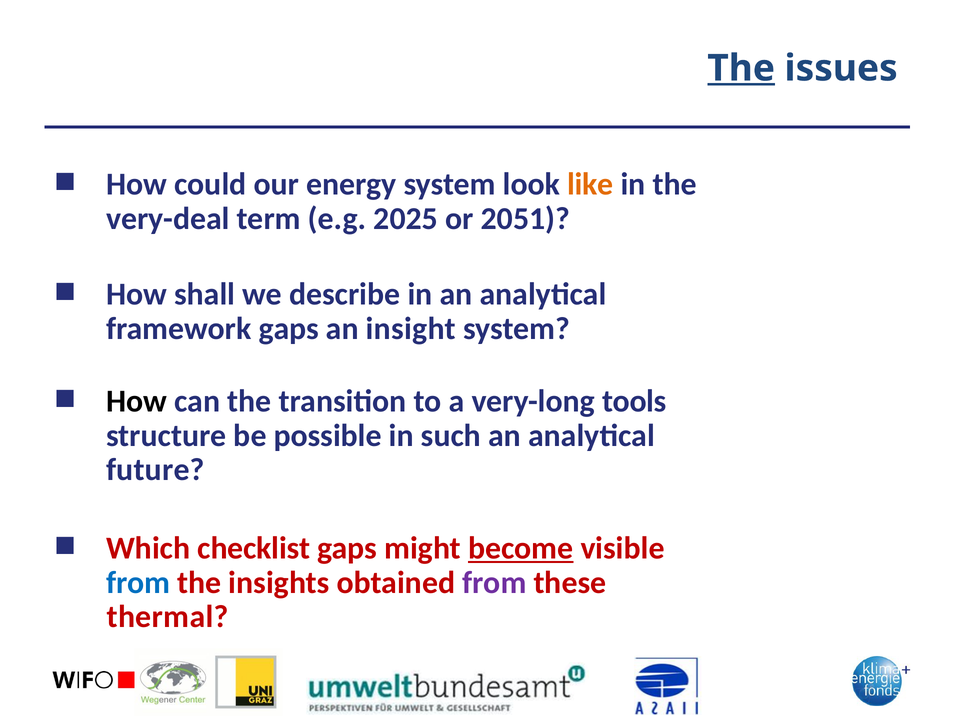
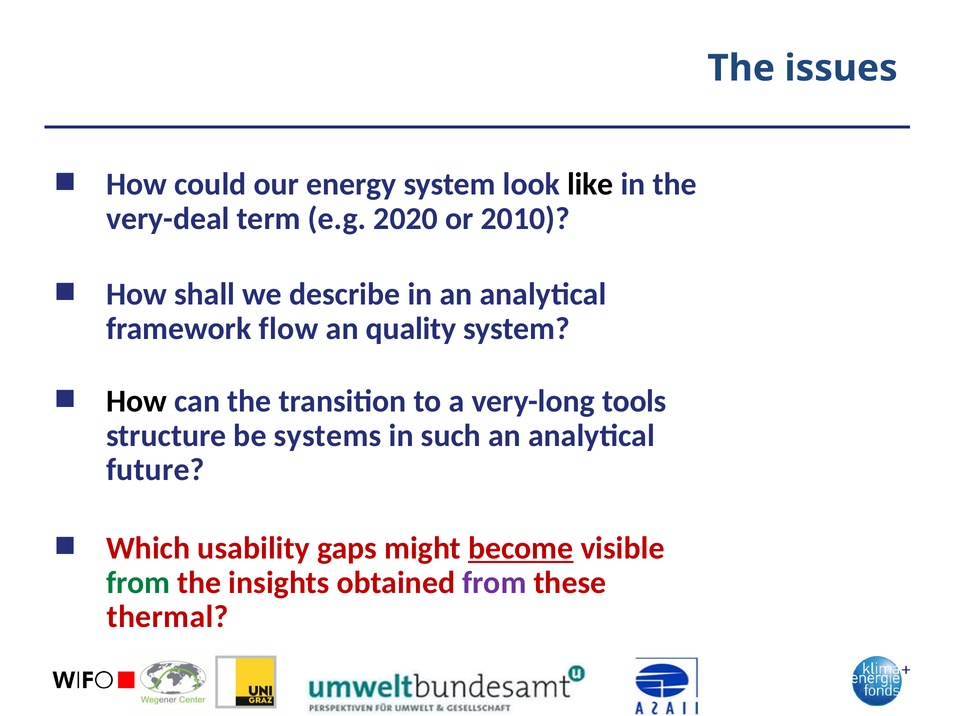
The underline: present -> none (741, 68)
like colour: orange -> black (590, 184)
2025: 2025 -> 2020 (406, 219)
2051: 2051 -> 2010 (525, 219)
framework gaps: gaps -> flow (289, 329)
insight: insight -> quality (411, 329)
possible: possible -> systems (328, 436)
checklist: checklist -> usability (254, 548)
from colour: blue -> green (138, 583)
